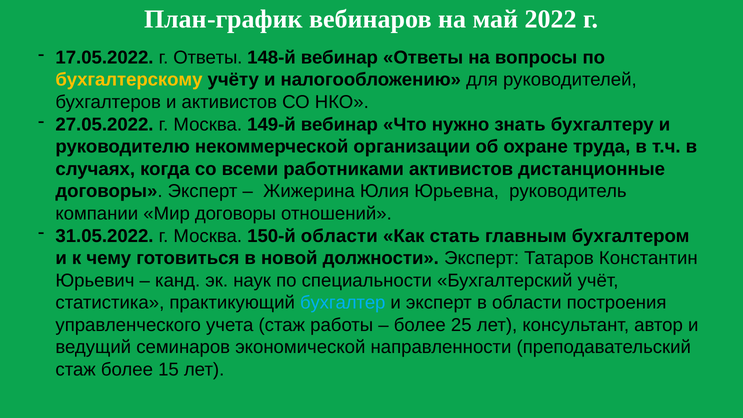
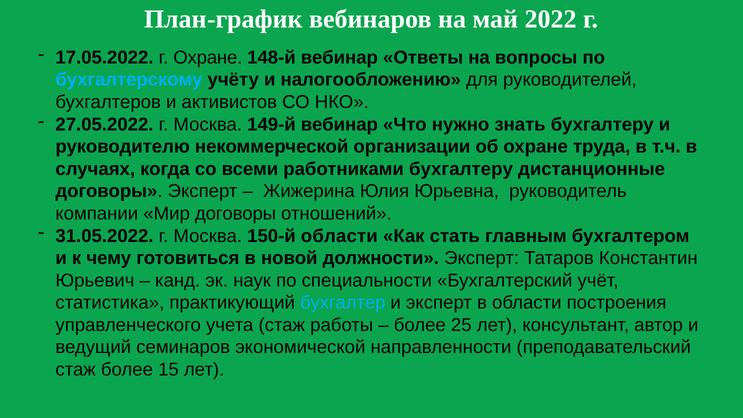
г Ответы: Ответы -> Охране (208, 58)
бухгалтерcкому colour: yellow -> light blue (129, 80)
работниками активистов: активистов -> бухгалтеру (461, 169)
